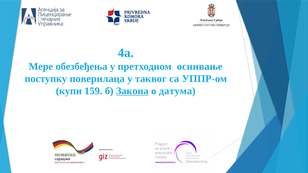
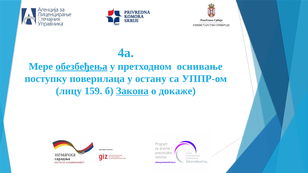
обезбеђења underline: none -> present (82, 67)
таквог: таквог -> остану (151, 79)
купи: купи -> лицу (69, 91)
датума: датума -> докаже (177, 91)
